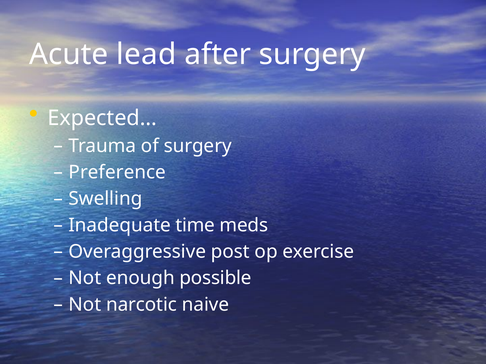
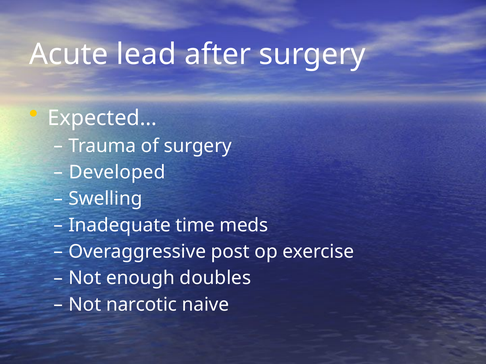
Preference: Preference -> Developed (117, 173)
possible: possible -> doubles (215, 278)
